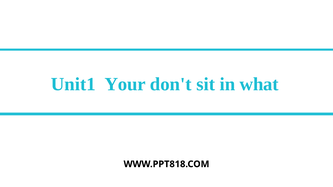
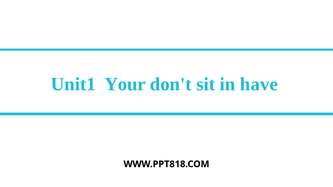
what: what -> have (259, 84)
